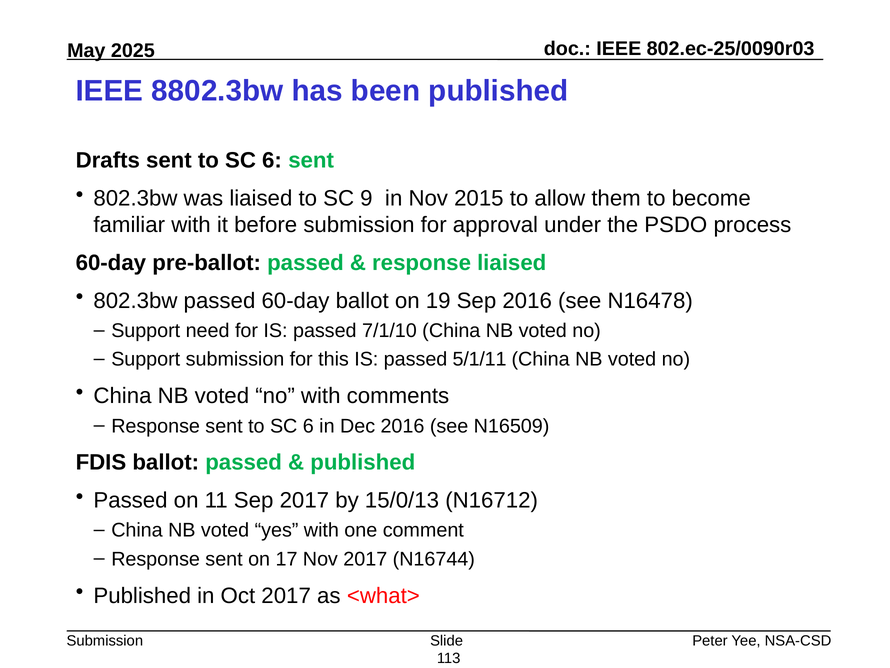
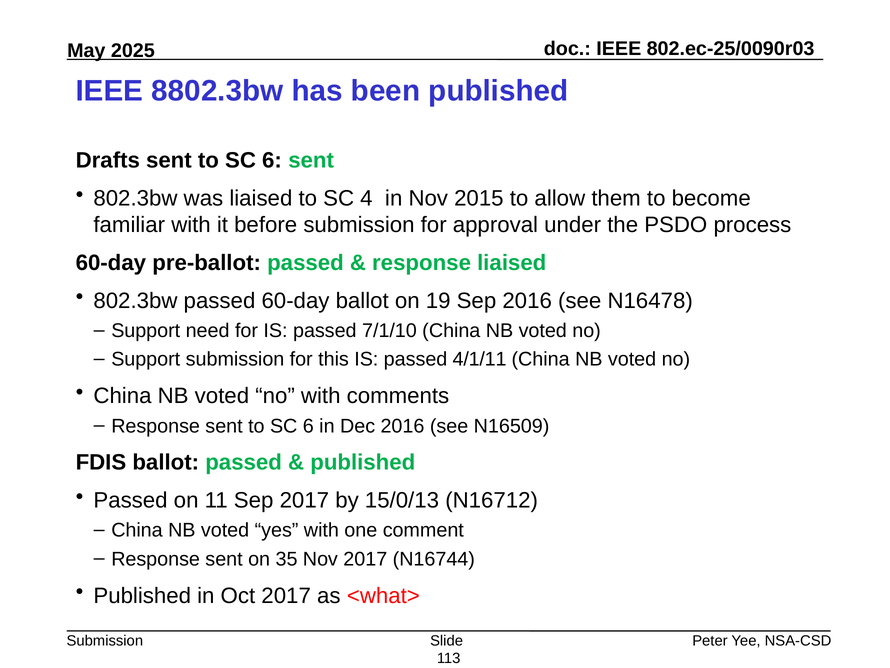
9: 9 -> 4 (366, 198)
5/1/11: 5/1/11 -> 4/1/11 (480, 359)
17: 17 -> 35 (287, 559)
